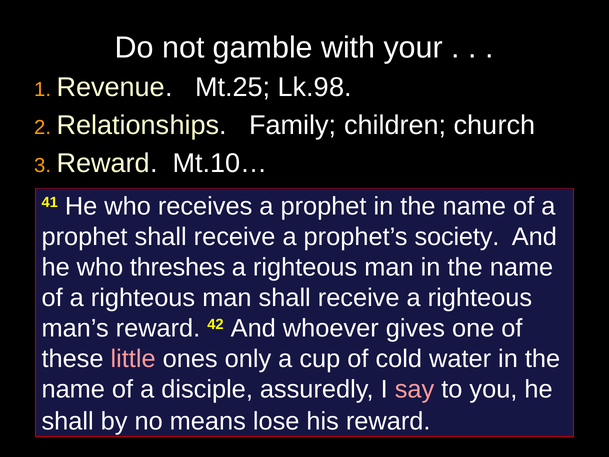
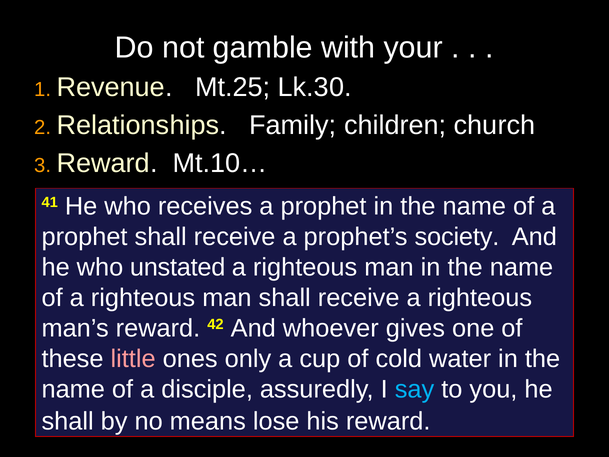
Lk.98: Lk.98 -> Lk.30 (315, 87)
threshes: threshes -> unstated (178, 267)
say colour: pink -> light blue (415, 389)
